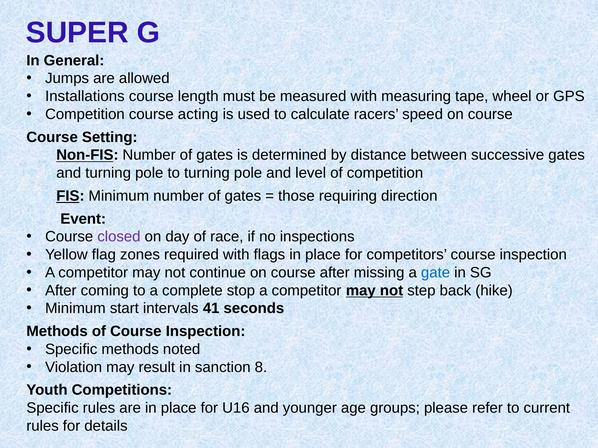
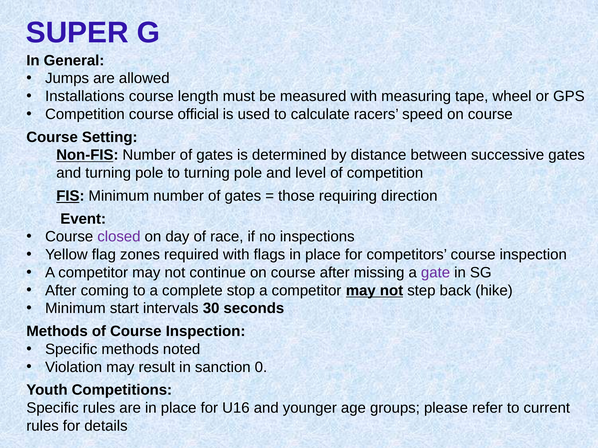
acting: acting -> official (198, 114)
gate colour: blue -> purple (436, 273)
41: 41 -> 30 (211, 309)
8: 8 -> 0 (261, 368)
